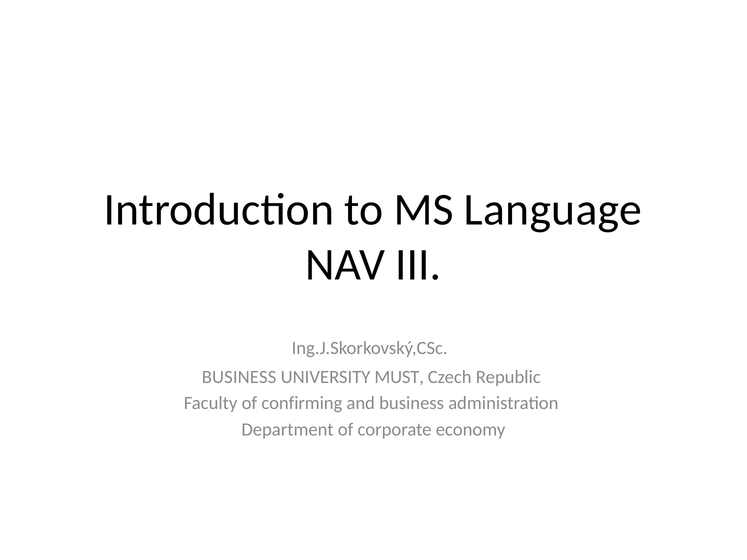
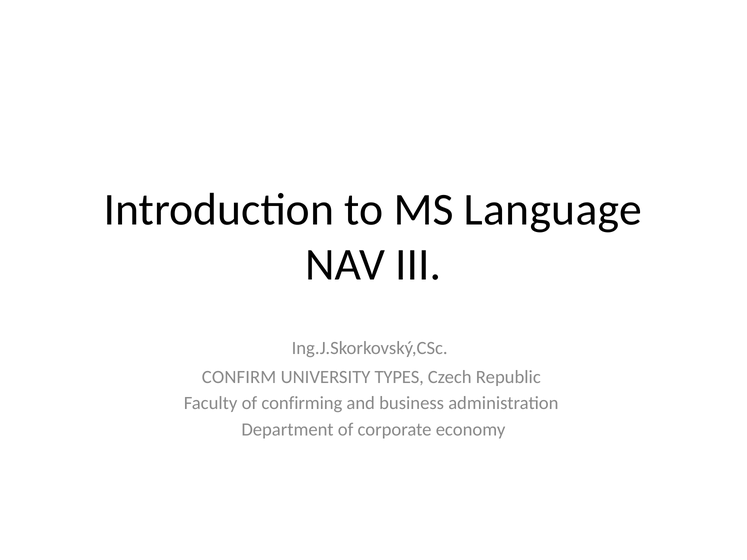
BUSINESS: BUSINESS -> CONFIRM (239, 377)
MUST: MUST -> TYPES (399, 377)
